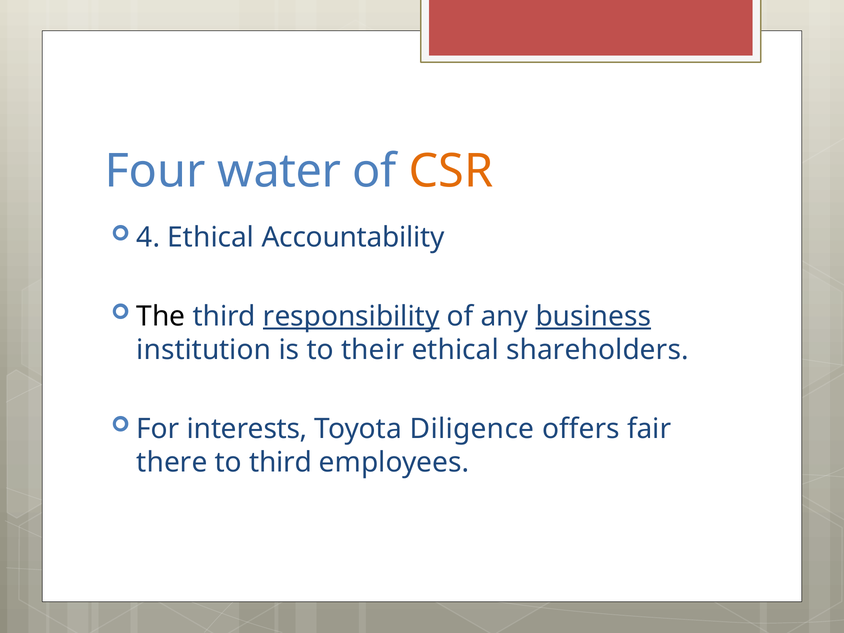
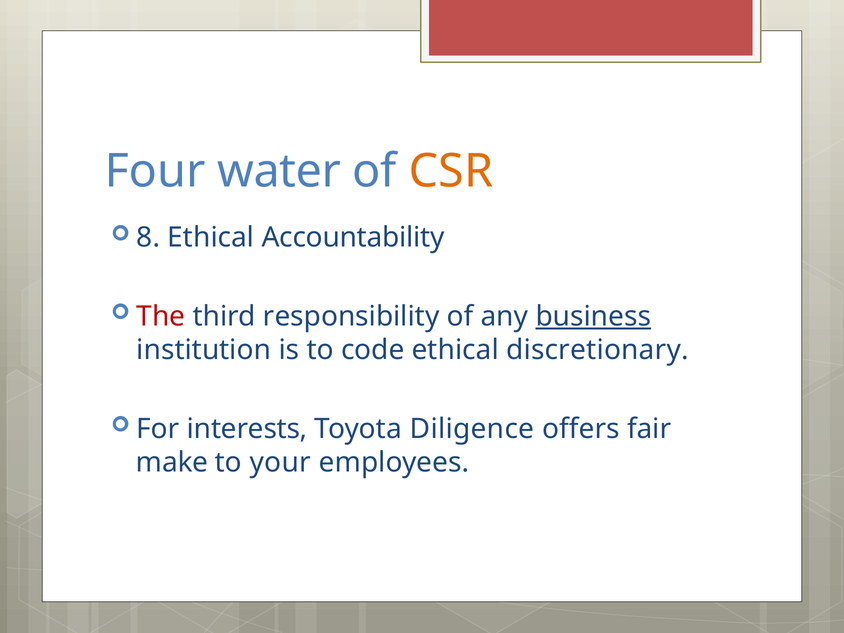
4: 4 -> 8 (148, 238)
The colour: black -> red (161, 316)
responsibility underline: present -> none (351, 316)
their: their -> code (373, 350)
shareholders: shareholders -> discretionary (597, 350)
there: there -> make (172, 463)
to third: third -> your (280, 463)
